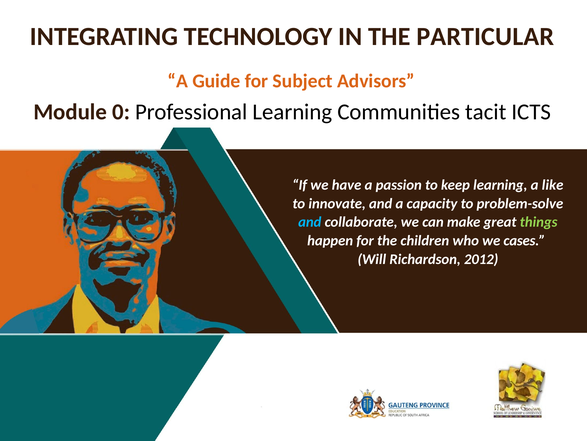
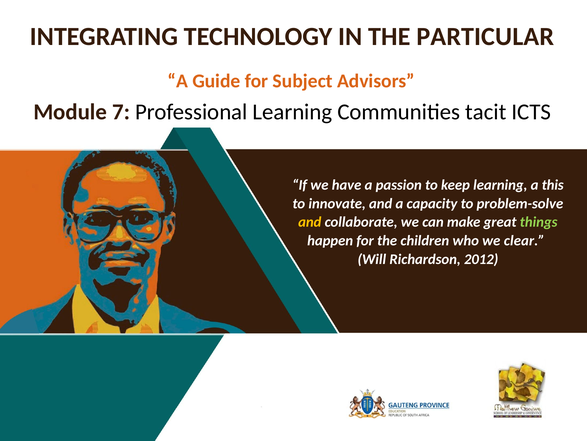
0: 0 -> 7 (121, 112)
like: like -> this (553, 185)
and colour: light blue -> yellow (310, 222)
cases: cases -> clear (524, 240)
